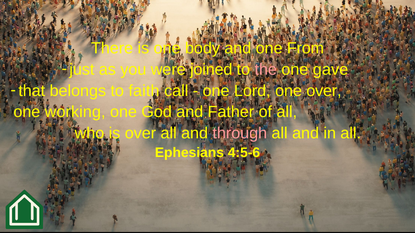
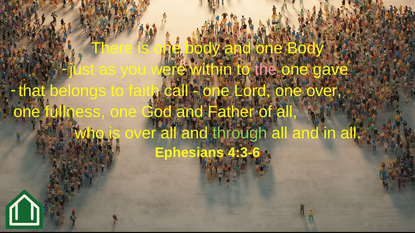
and one From: From -> Body (305, 48)
joined: joined -> within (211, 70)
working: working -> fullness (75, 112)
through colour: pink -> light green (240, 133)
4:5-6: 4:5-6 -> 4:3-6 (244, 153)
